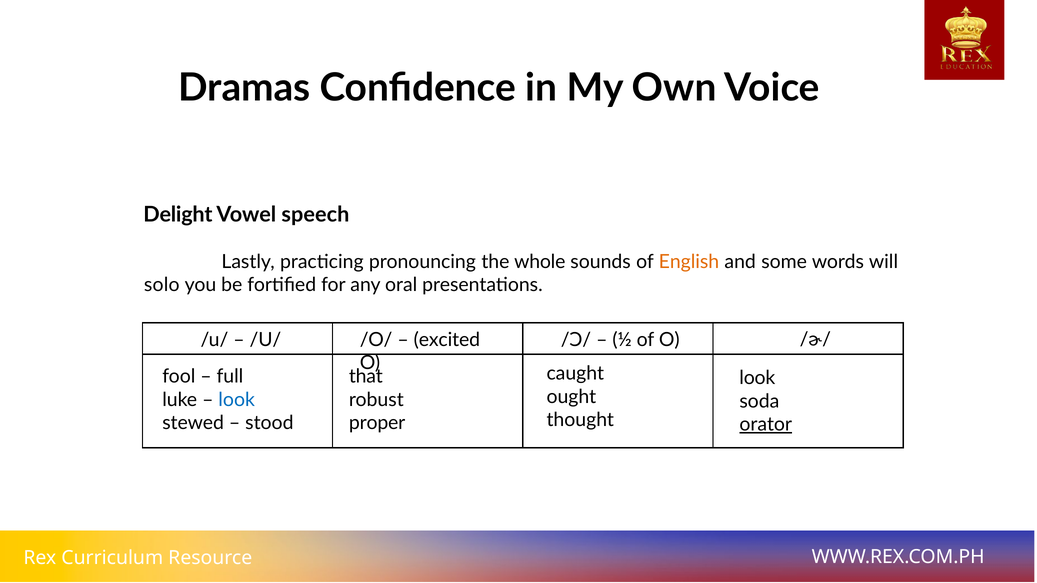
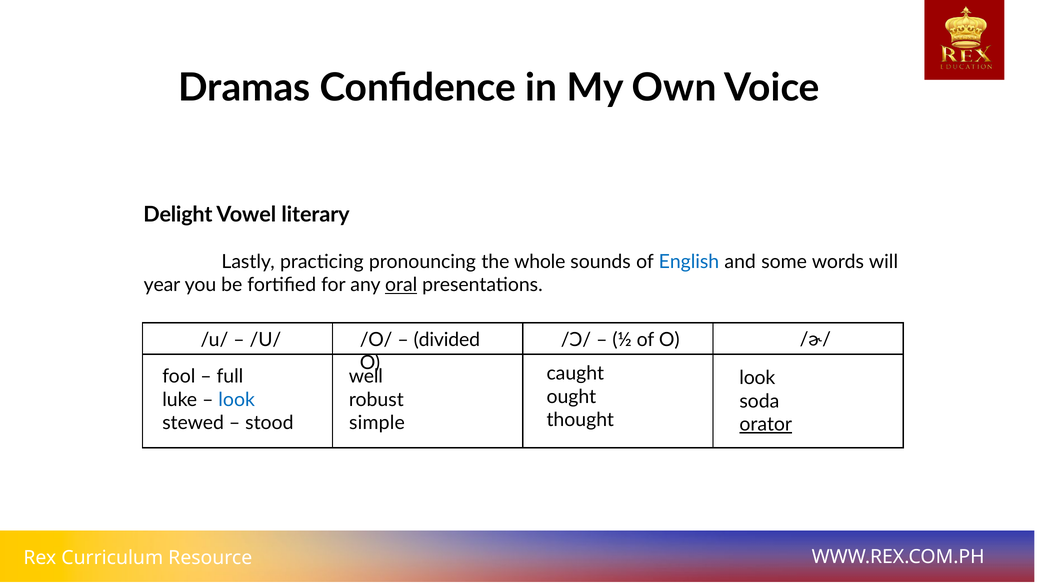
speech: speech -> literary (316, 215)
English colour: orange -> blue (689, 262)
solo: solo -> year (162, 285)
oral underline: none -> present (401, 285)
excited: excited -> divided (447, 340)
that: that -> well (366, 377)
proper: proper -> simple (377, 423)
